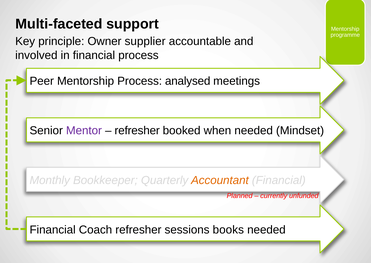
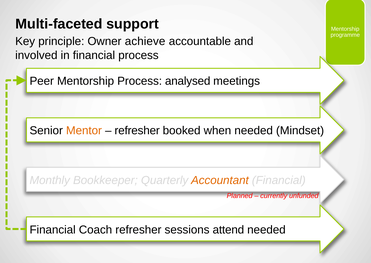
supplier: supplier -> achieve (145, 41)
Mentor colour: purple -> orange (84, 130)
books: books -> attend (228, 229)
